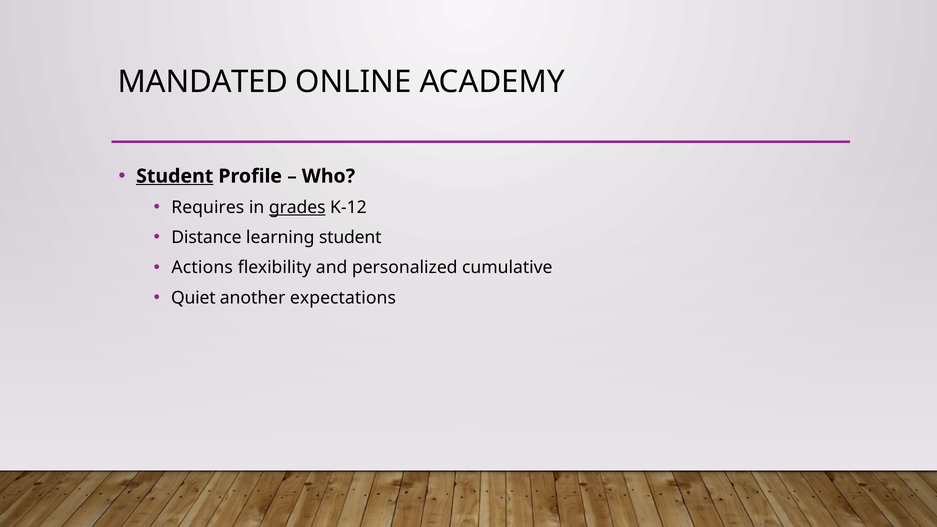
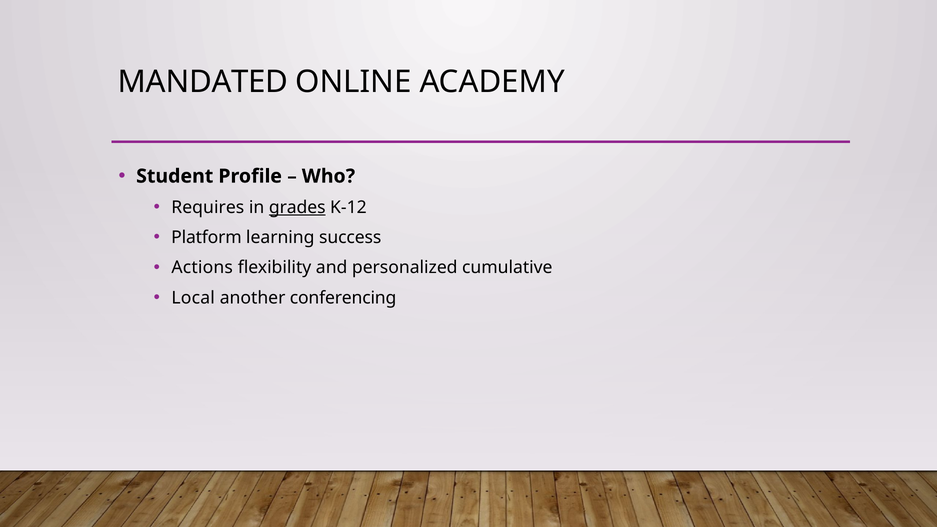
Student underline: present -> none (175, 176)
Distance: Distance -> Platform (206, 238)
learning student: student -> success (350, 238)
Quiet: Quiet -> Local (193, 298)
expectations: expectations -> conferencing (343, 298)
